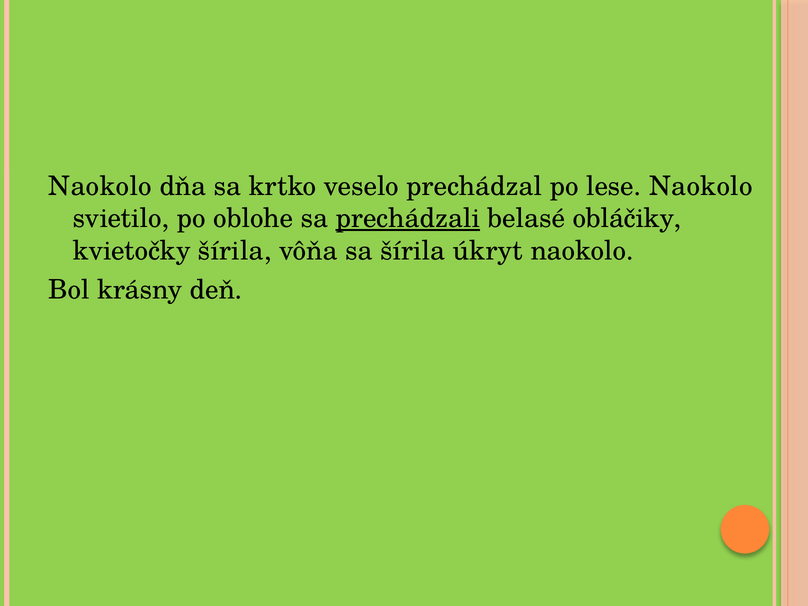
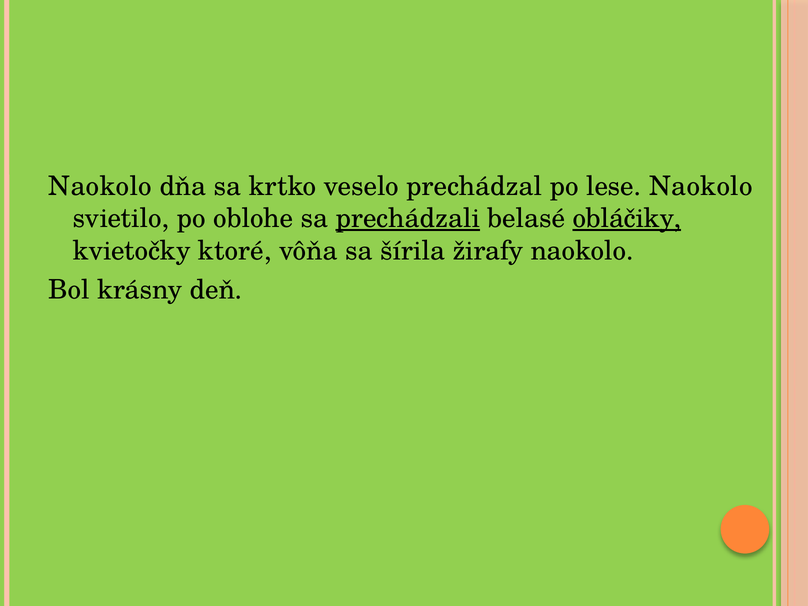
obláčiky underline: none -> present (627, 218)
kvietočky šírila: šírila -> ktoré (235, 251)
úkryt: úkryt -> žirafy (488, 251)
